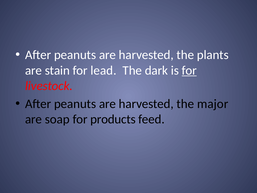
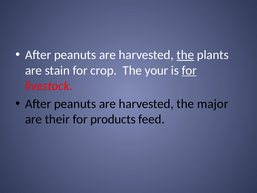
the underline: none -> present (185, 55)
lead: lead -> crop (104, 70)
dark: dark -> your (156, 70)
soap: soap -> their (57, 119)
